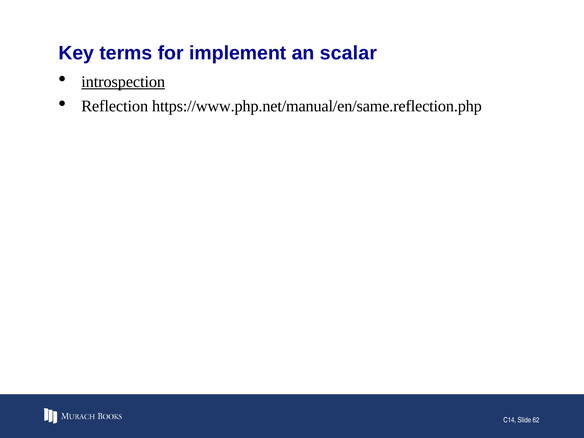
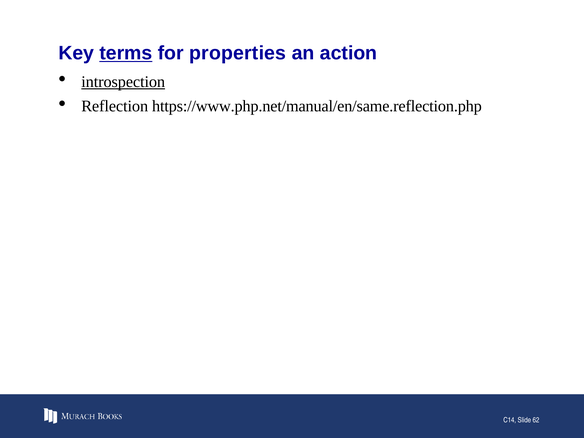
terms underline: none -> present (126, 53)
implement: implement -> properties (238, 53)
scalar: scalar -> action (349, 53)
